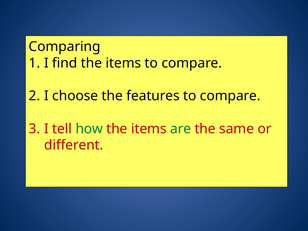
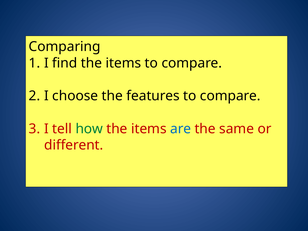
are colour: green -> blue (181, 129)
